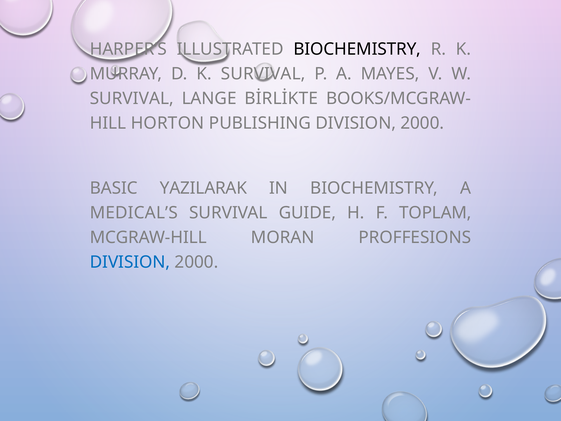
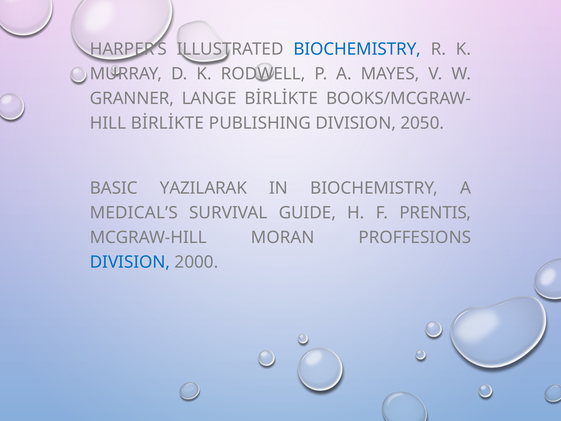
BIOCHEMISTRY colour: black -> blue (357, 49)
K SURVIVAL: SURVIVAL -> RODWELL (263, 74)
SURVIVAL: SURVIVAL -> GRANNER (132, 98)
HORTON: HORTON -> BİRLİKTE (167, 123)
PUBLISHING DIVISION 2000: 2000 -> 2050 (422, 123)
TOPLAM: TOPLAM -> PRENTIS (435, 213)
